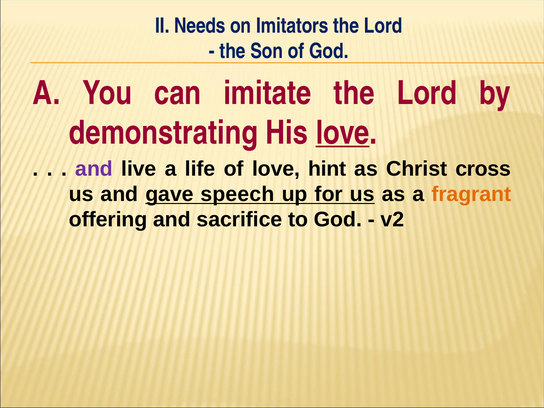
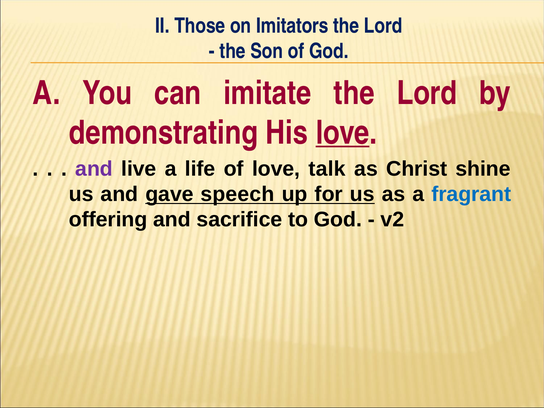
Needs: Needs -> Those (200, 26)
hint: hint -> talk (327, 169)
cross: cross -> shine (483, 169)
fragrant colour: orange -> blue (471, 194)
